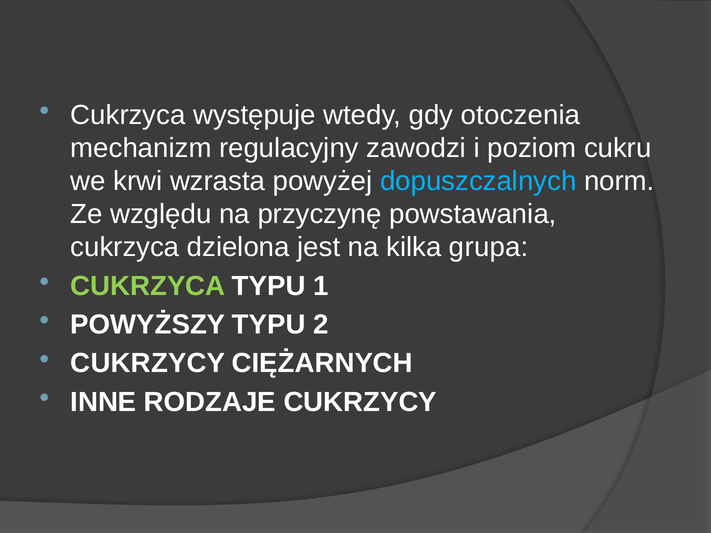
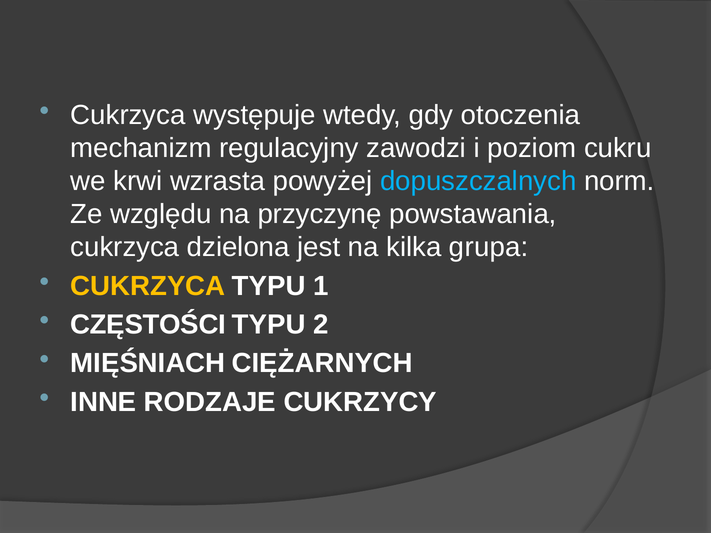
CUKRZYCA colour: light green -> yellow (148, 286)
POWYŻSZY: POWYŻSZY -> CZĘSTOŚCI (148, 325)
CUKRZYCY: CUKRZYCY -> MIĘŚNIACH (148, 363)
